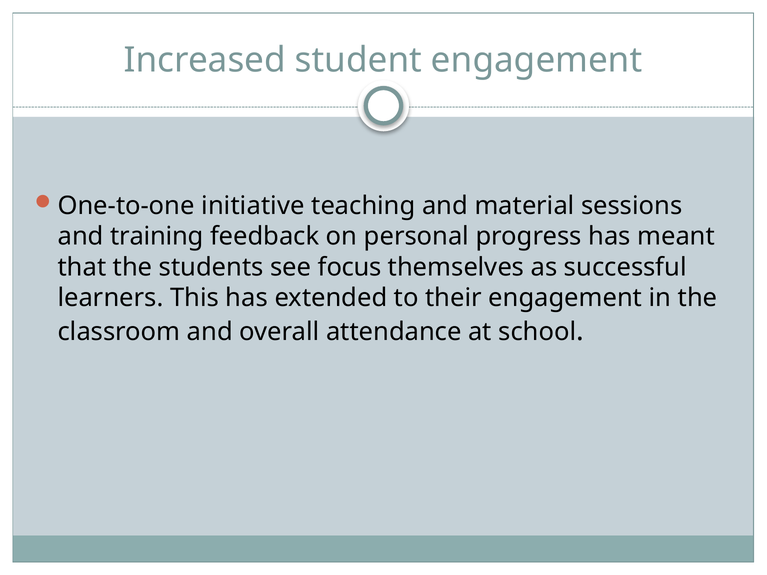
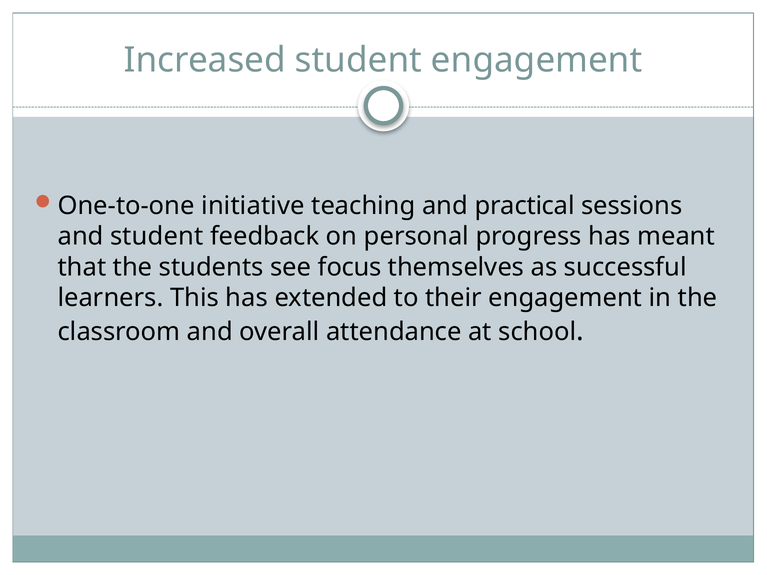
material: material -> practical (525, 206)
and training: training -> student (157, 237)
